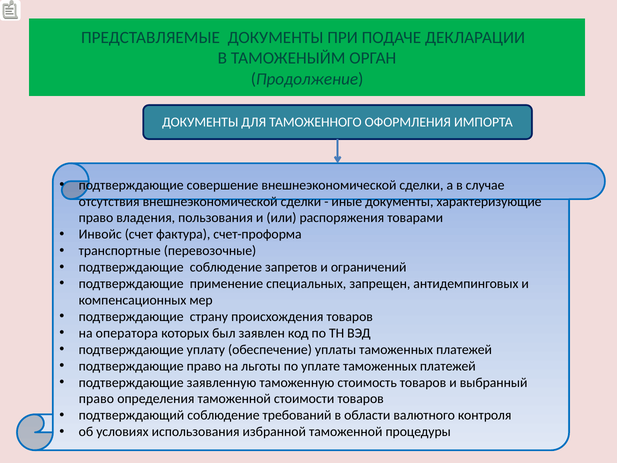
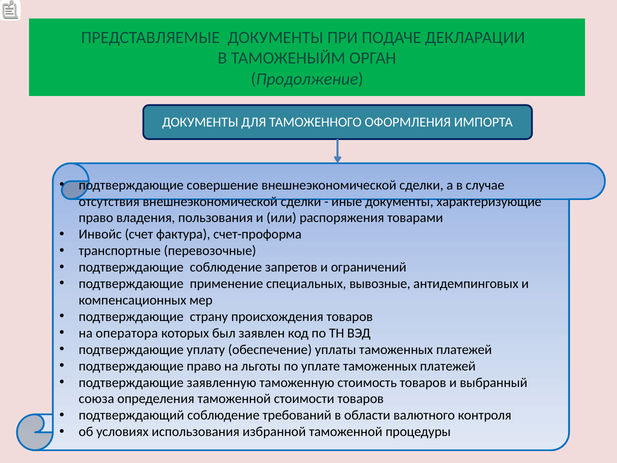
запрещен: запрещен -> вывозные (380, 284)
право: право -> союза (96, 399)
